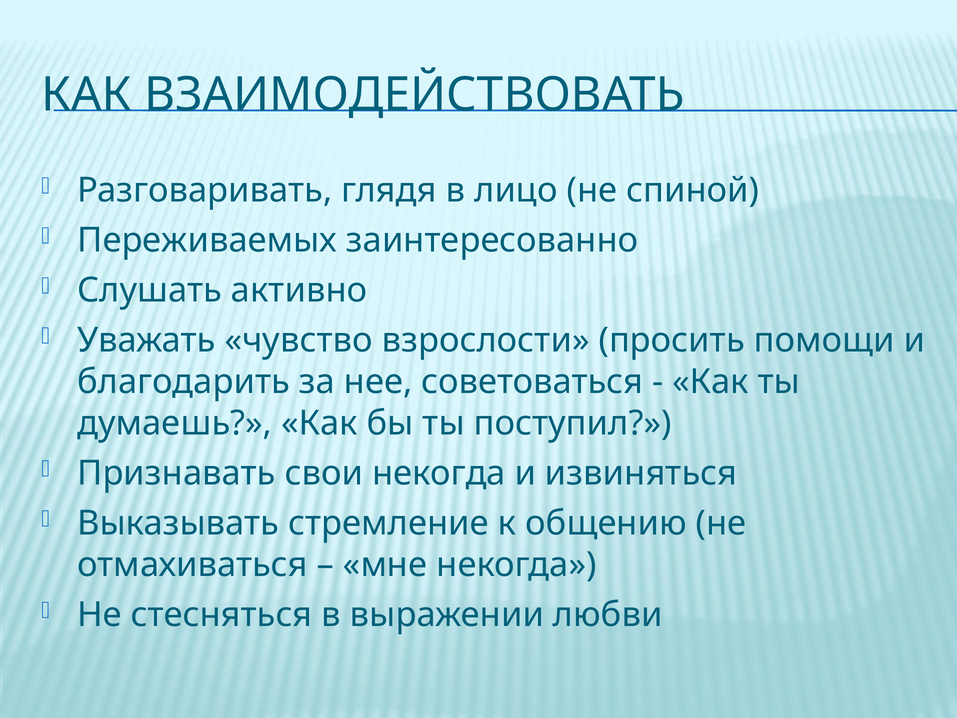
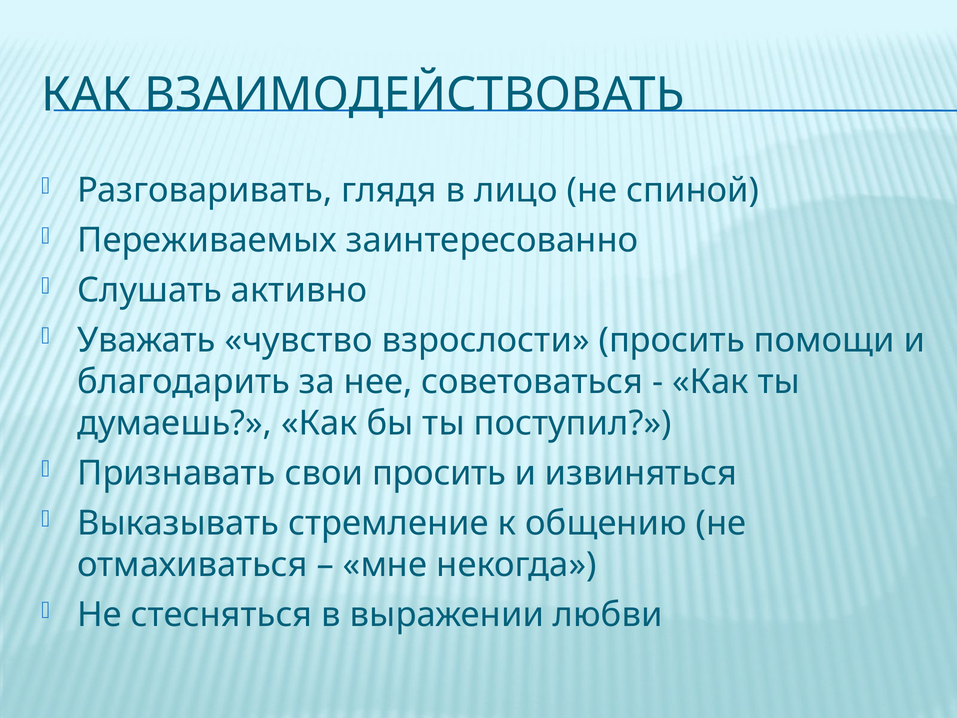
свои некогда: некогда -> просить (439, 473)
